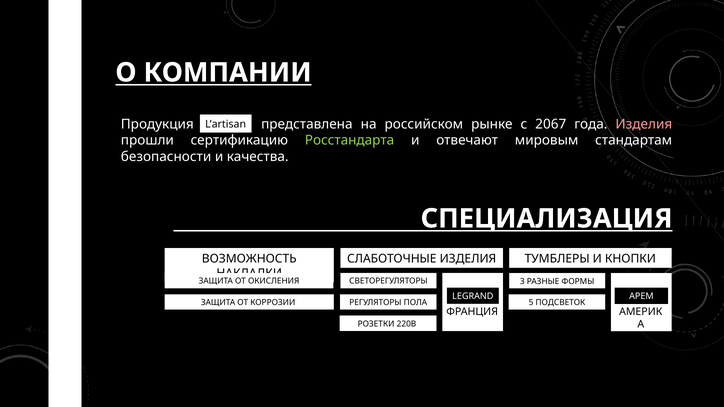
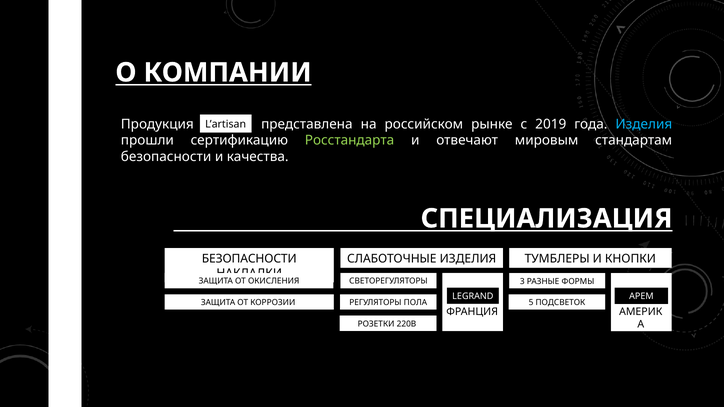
2067: 2067 -> 2019 (551, 124)
Изделия colour: pink -> light blue (644, 124)
ВОЗМОЖНОСТЬ: ВОЗМОЖНОСТЬ -> БЕЗОПАСНОСТИ (249, 259)
